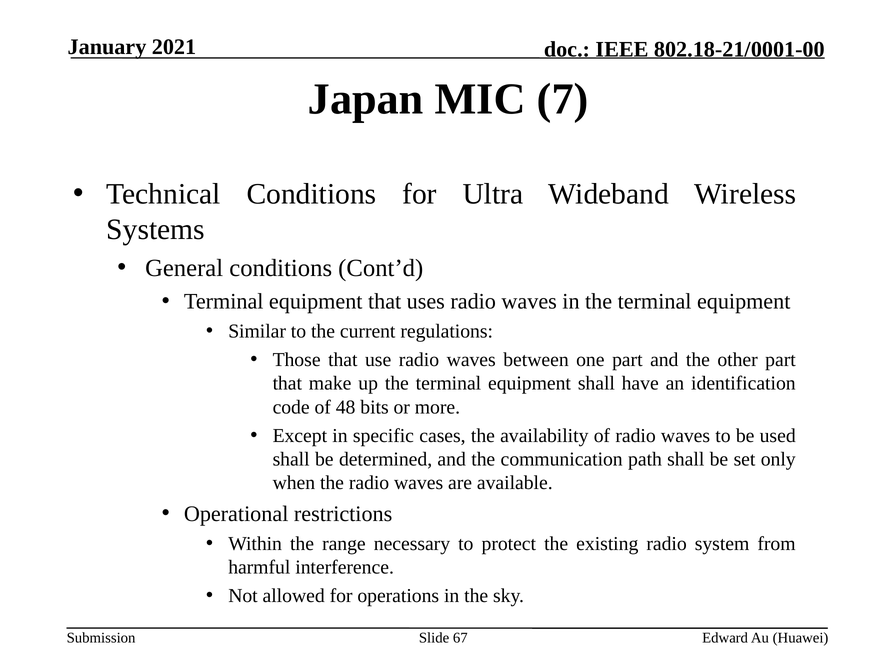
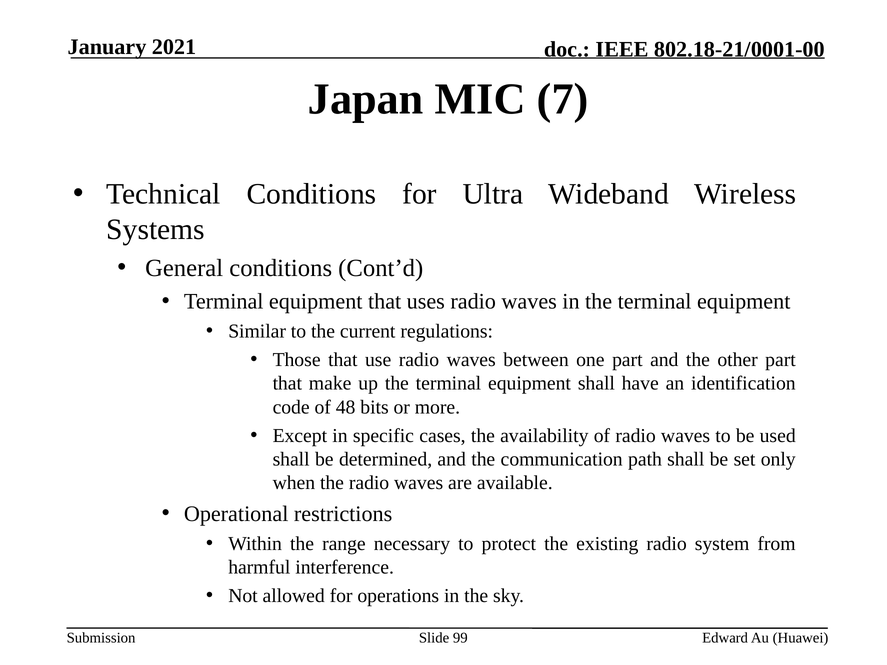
67: 67 -> 99 (460, 638)
